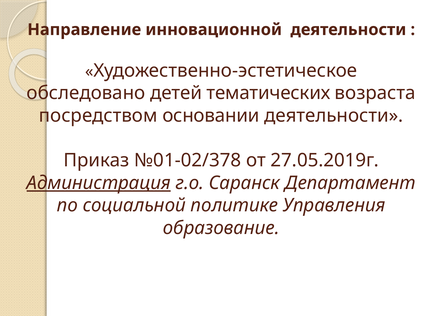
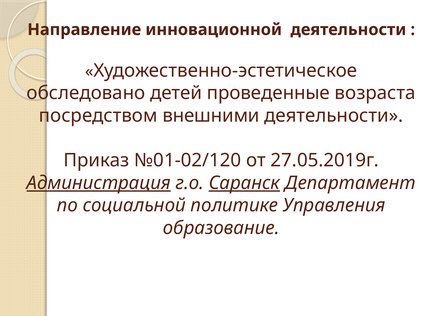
тематических: тематических -> проведенные (268, 93)
основании: основании -> внешними (211, 115)
№01-02/378: №01-02/378 -> №01-02/120 (188, 160)
Саранск underline: none -> present (244, 183)
